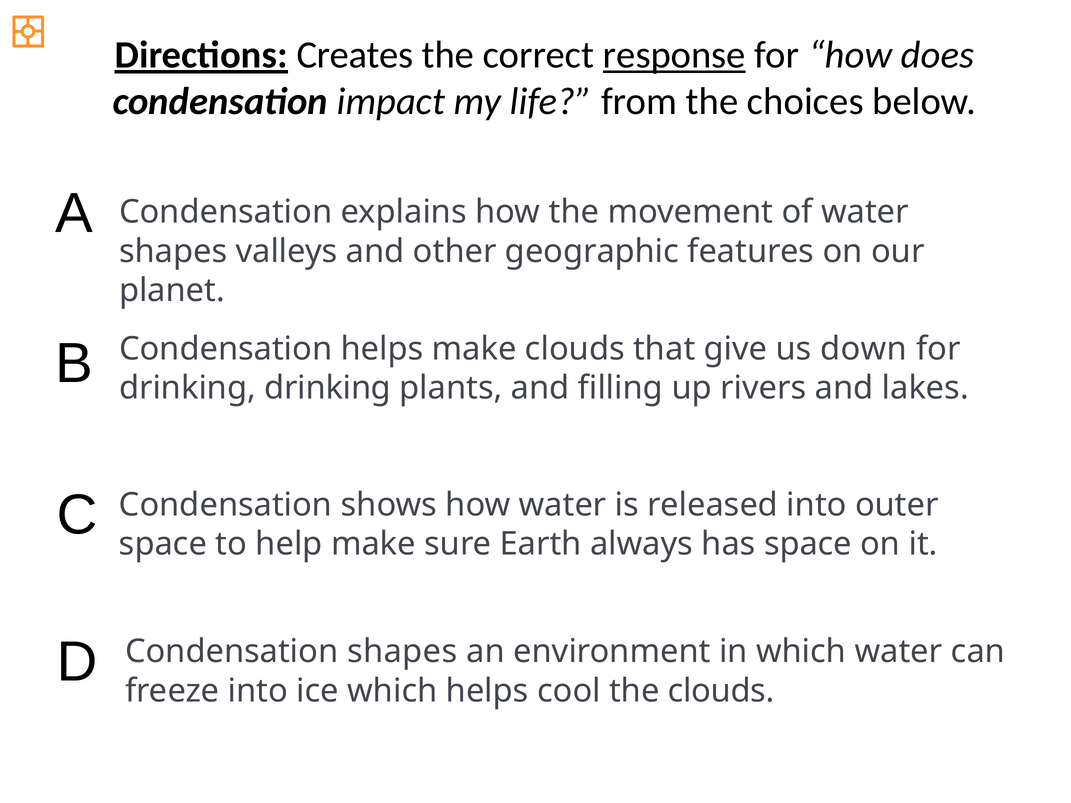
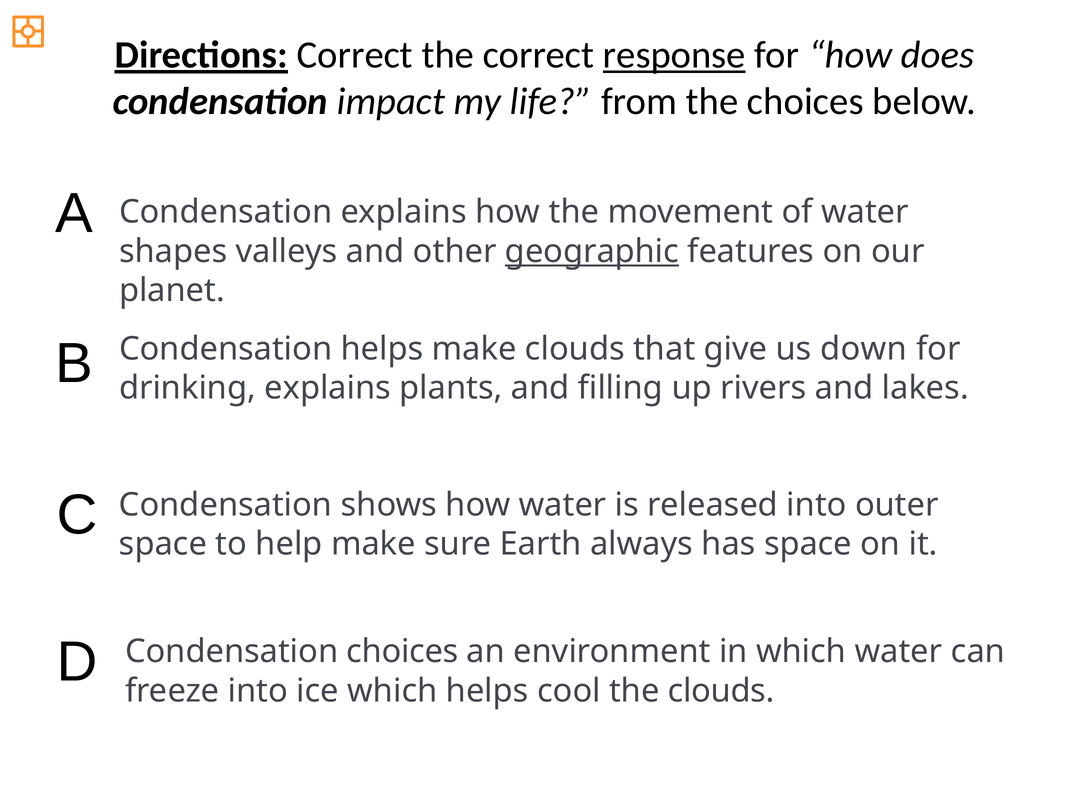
Directions Creates: Creates -> Correct (355, 55)
geographic underline: none -> present (592, 252)
drinking drinking: drinking -> explains (328, 388)
Condensation shapes: shapes -> choices (403, 652)
